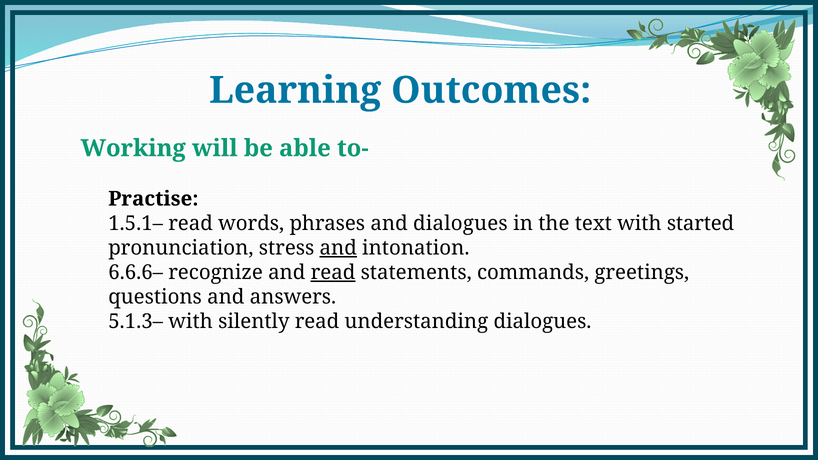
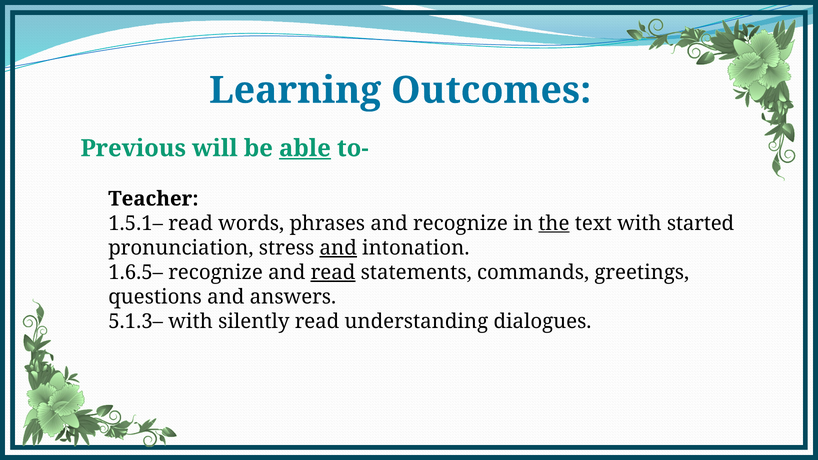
Working: Working -> Previous (133, 148)
able underline: none -> present (305, 148)
Practise: Practise -> Teacher (153, 199)
and dialogues: dialogues -> recognize (460, 223)
the underline: none -> present (554, 223)
6.6.6–: 6.6.6– -> 1.6.5– (136, 272)
